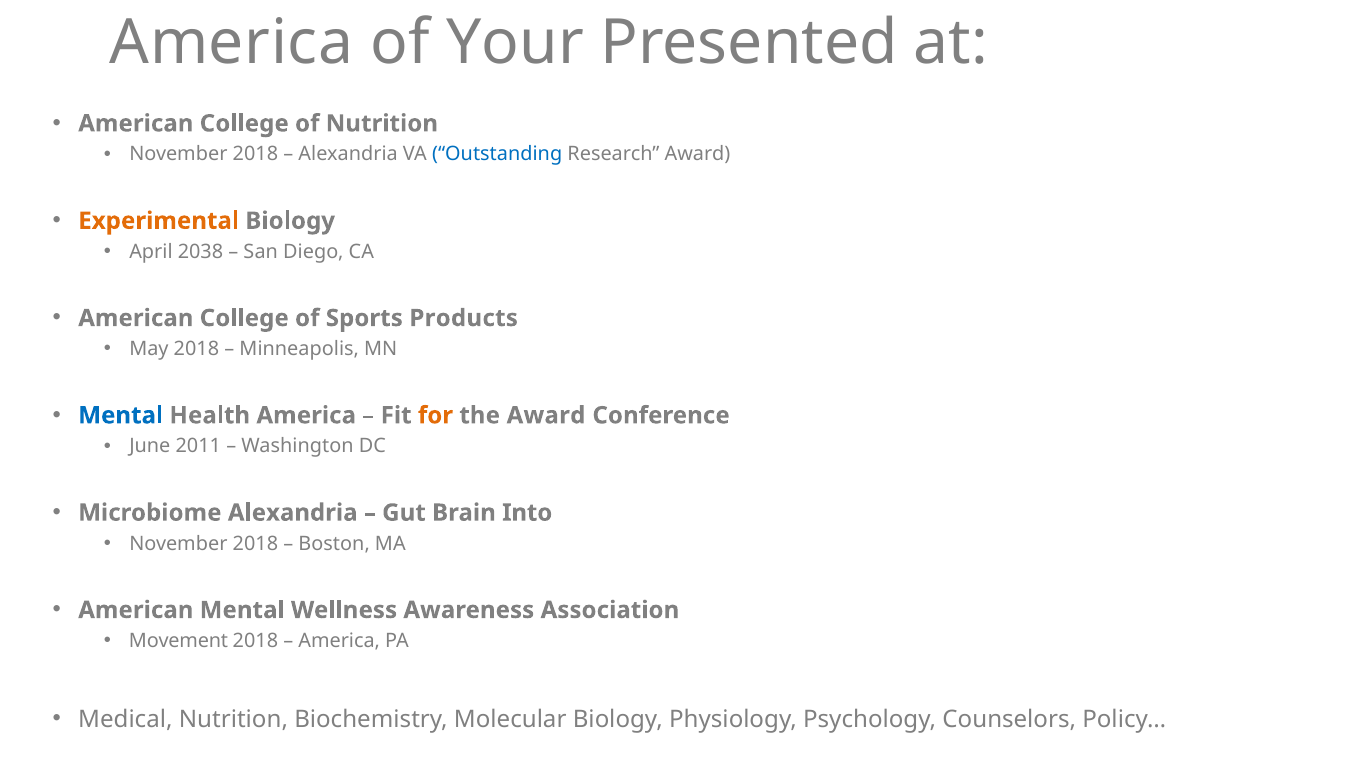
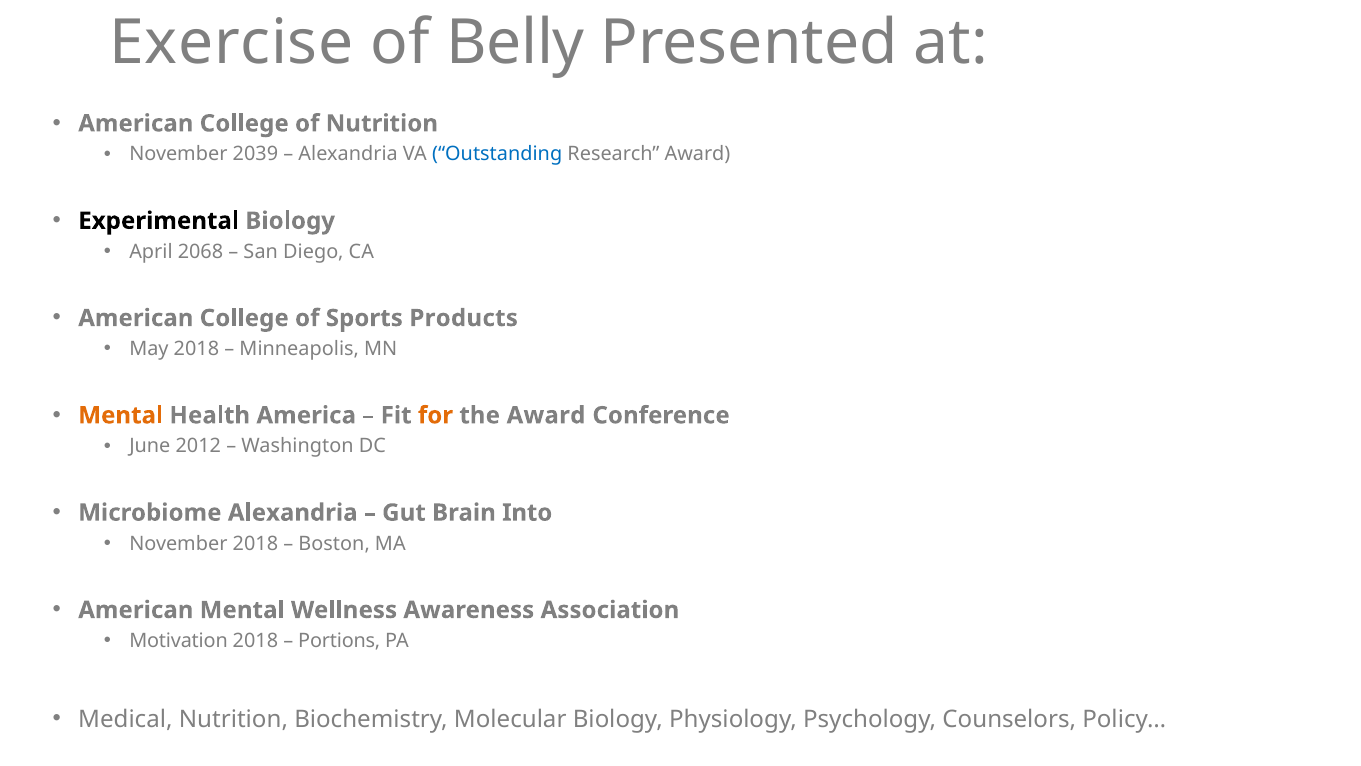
America: America -> Exercise (231, 43)
Your: Your -> Belly (515, 43)
2018: 2018 -> 2039 (255, 154)
Experimental colour: orange -> black (159, 221)
2038: 2038 -> 2068 (200, 252)
Mental colour: blue -> orange (121, 415)
2011: 2011 -> 2012 (198, 446)
Movement: Movement -> Motivation (179, 641)
America: America -> Portions (339, 641)
